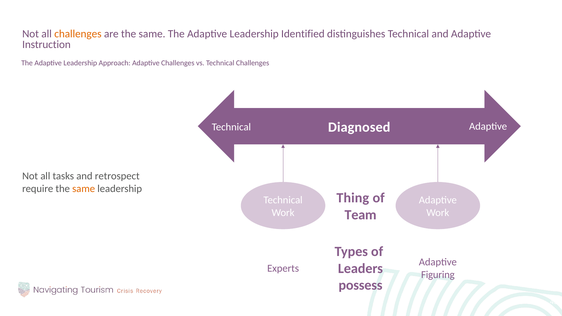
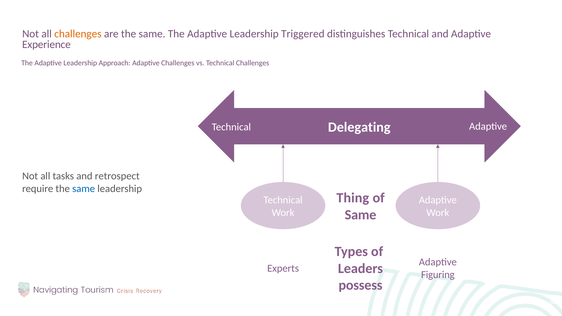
Identified: Identified -> Triggered (303, 34)
Instruction: Instruction -> Experience (46, 45)
Diagnosed: Diagnosed -> Delegating (359, 127)
same colour: orange -> blue (84, 189)
Team: Team -> Same (361, 215)
